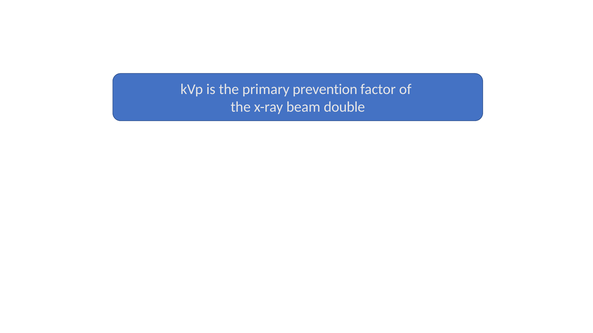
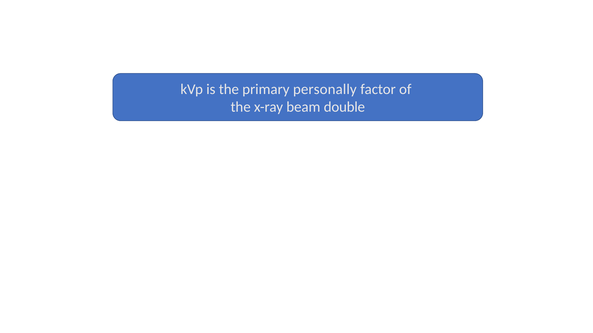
prevention: prevention -> personally (325, 89)
